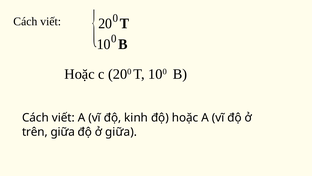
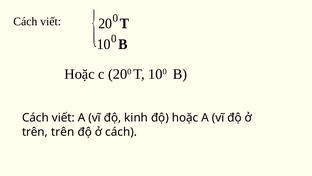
trên giữa: giữa -> trên (63, 132)
ở giữa: giữa -> cách (121, 132)
